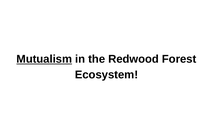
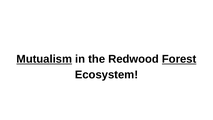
Forest underline: none -> present (179, 59)
